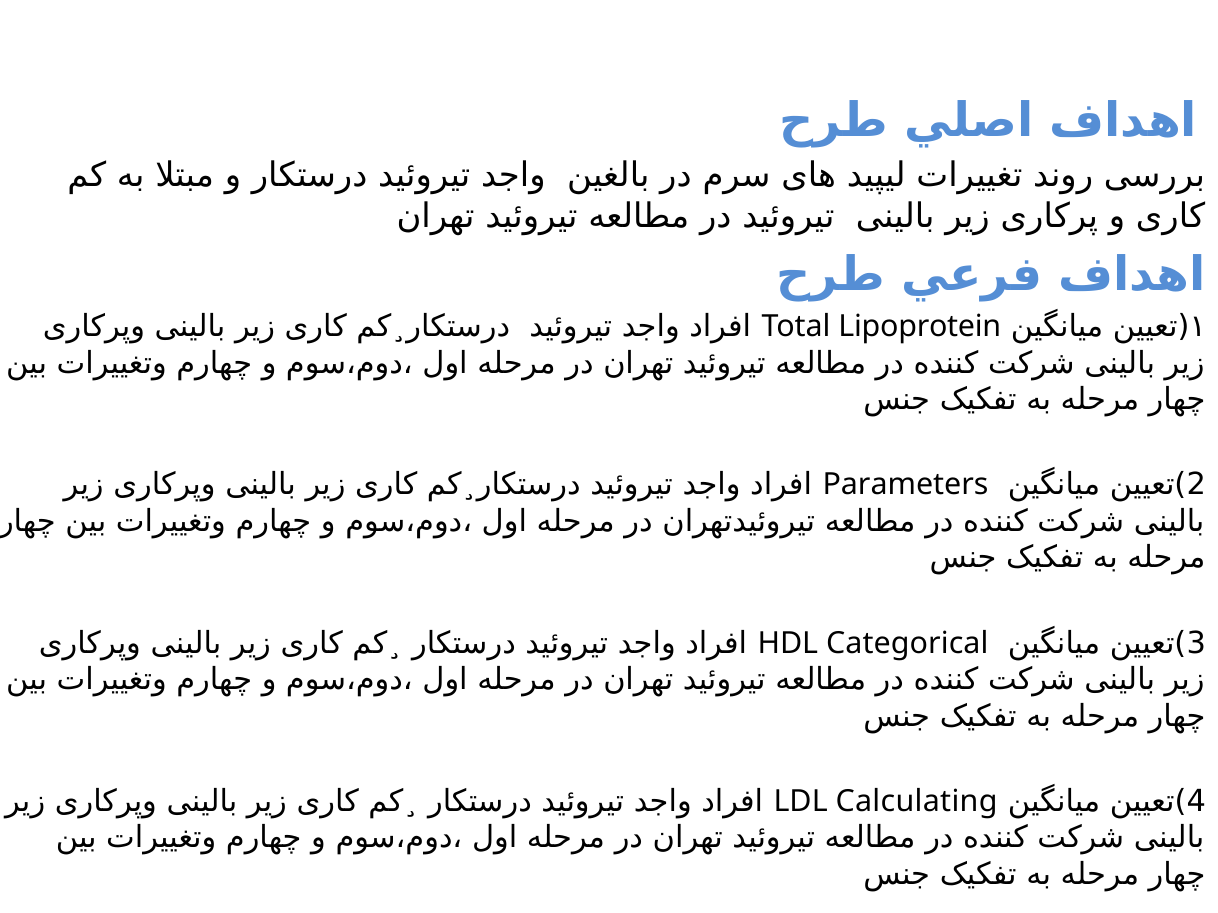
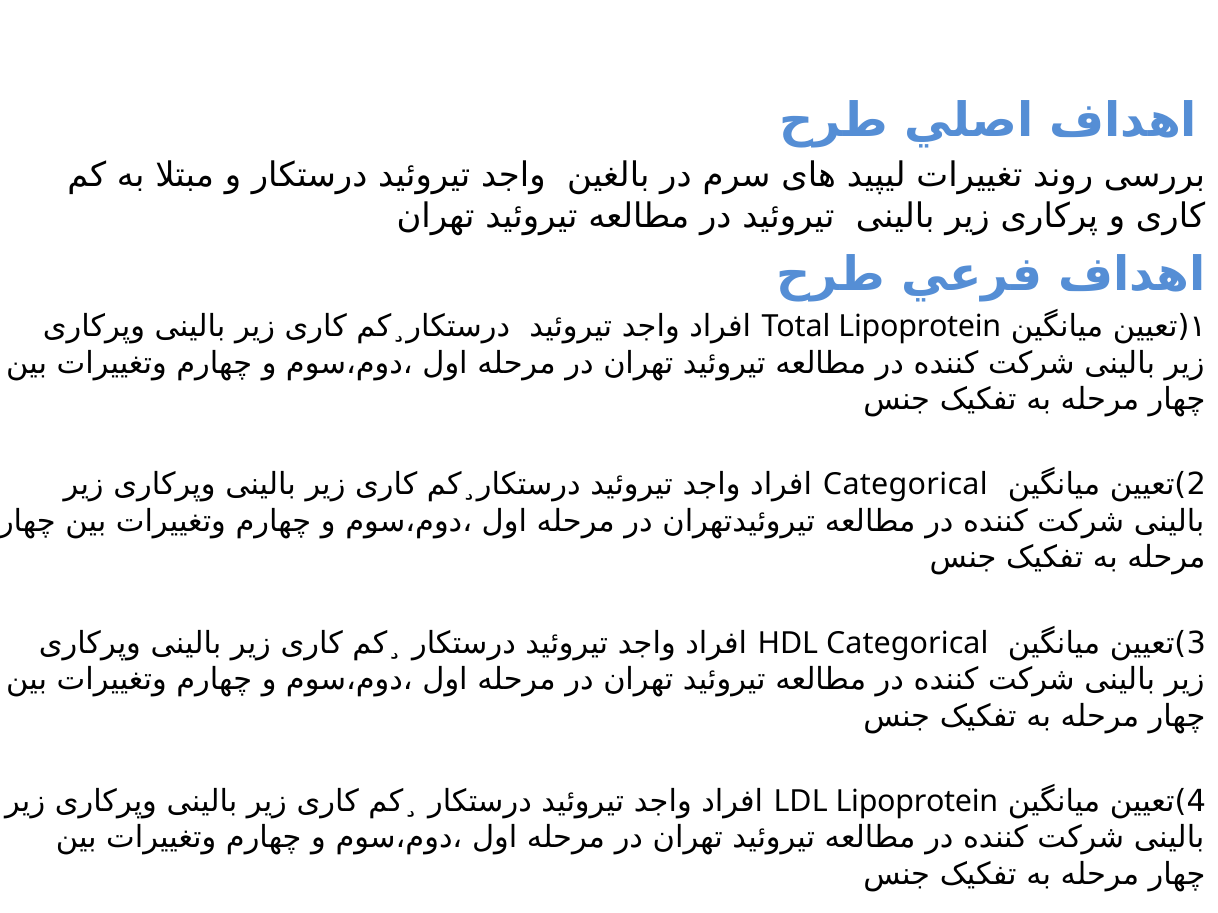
Parameters: Parameters -> Categorical (905, 485)
LDL Calculating: Calculating -> Lipoprotein (917, 802)
